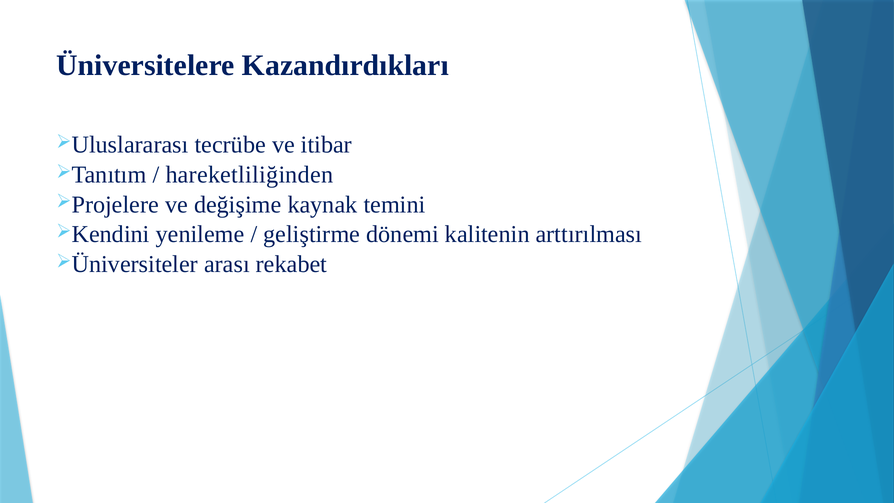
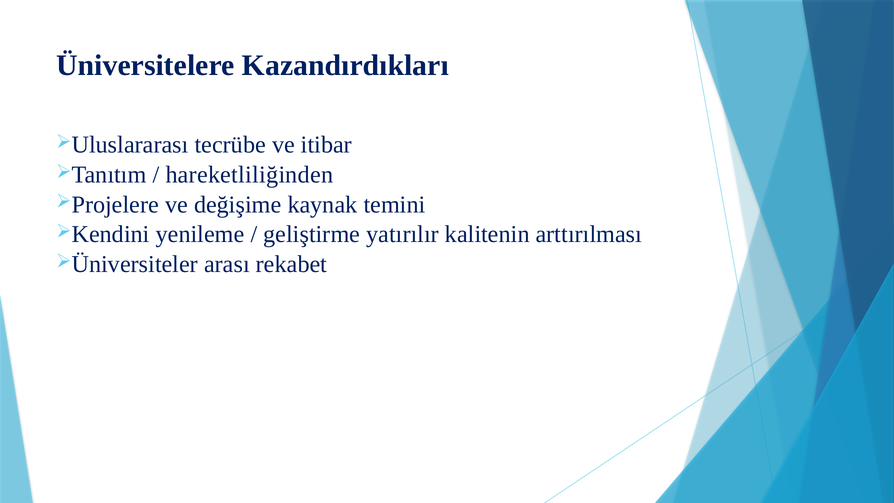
dönemi: dönemi -> yatırılır (403, 234)
